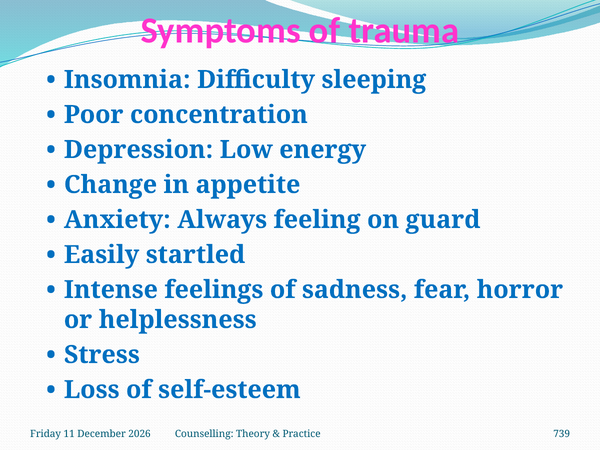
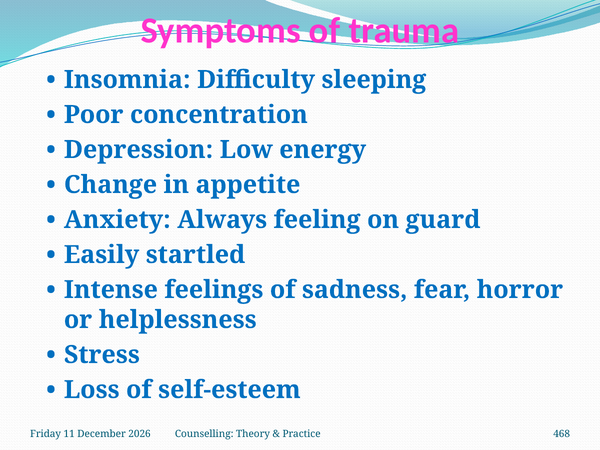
739: 739 -> 468 (562, 434)
